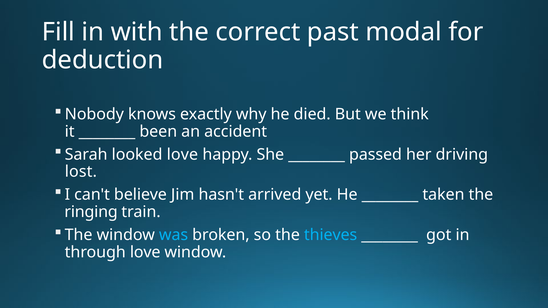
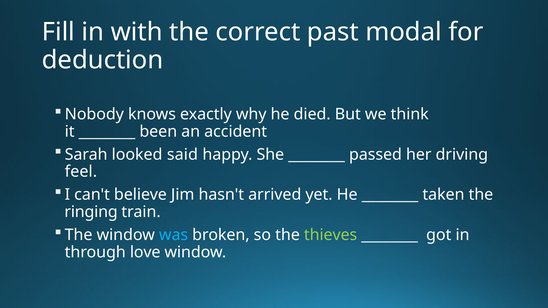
looked love: love -> said (182, 155)
lost: lost -> feel (81, 172)
thieves colour: light blue -> light green (331, 235)
